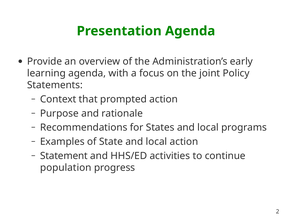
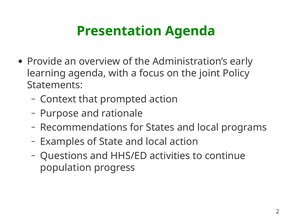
Statement: Statement -> Questions (64, 156)
